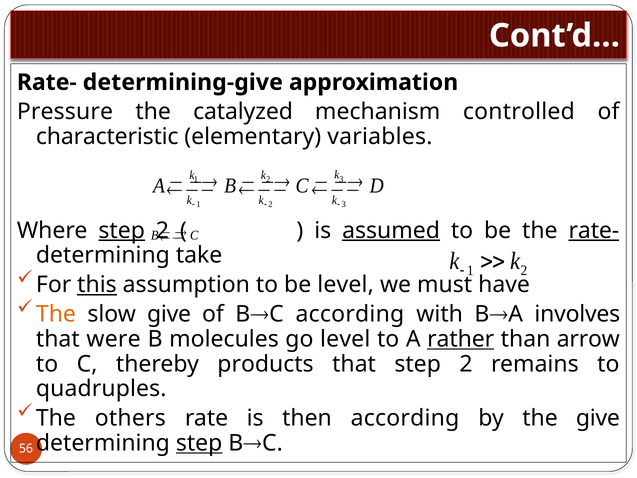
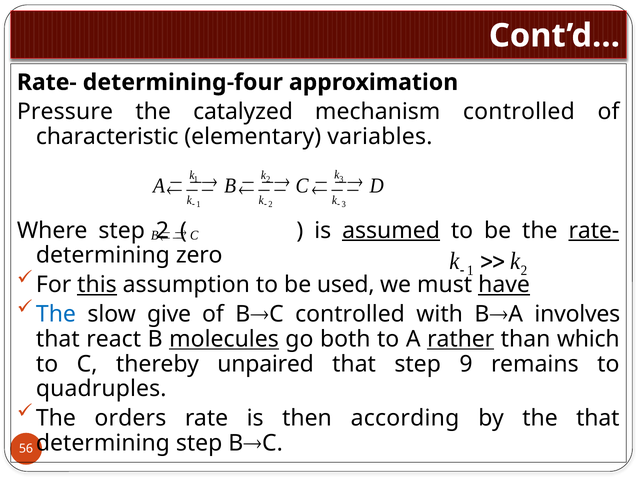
determining-give: determining-give -> determining-four (183, 82)
step underline: present -> none (122, 230)
take: take -> zero (199, 255)
be level: level -> used (346, 285)
have underline: none -> present (504, 285)
The colour: orange -> blue (56, 314)
C according: according -> controlled (350, 314)
were: were -> react (114, 339)
molecules underline: none -> present (224, 339)
go level: level -> both (345, 339)
arrow: arrow -> which (588, 339)
products: products -> unpaired (266, 364)
that step 2: 2 -> 9 (466, 364)
others: others -> orders (130, 418)
the give: give -> that (598, 418)
step underline: present -> none (199, 443)
